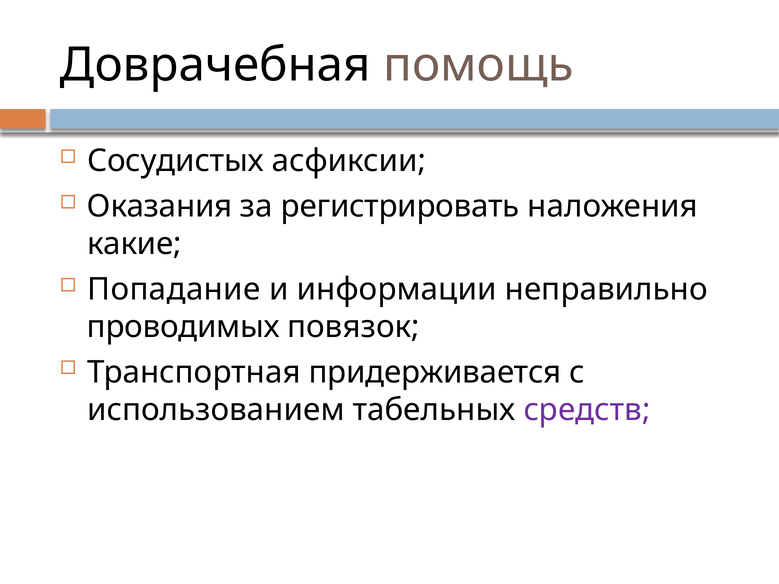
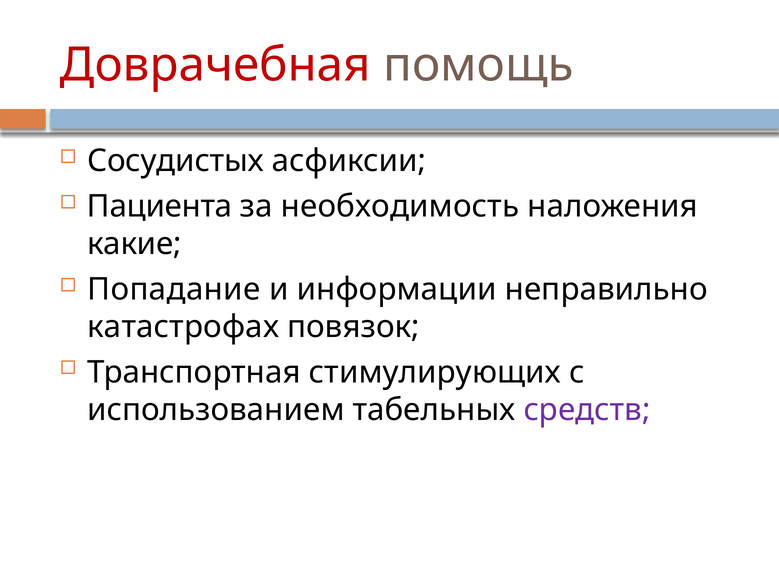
Доврачебная colour: black -> red (215, 65)
Оказания: Оказания -> Пациента (160, 206)
регистрировать: регистрировать -> необходимость (400, 206)
проводимых: проводимых -> катастрофах (183, 327)
придерживается: придерживается -> стимулирующих (435, 372)
